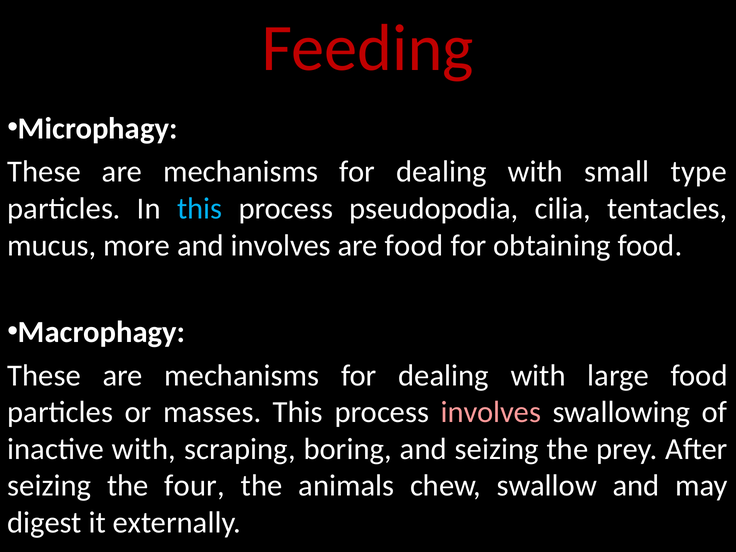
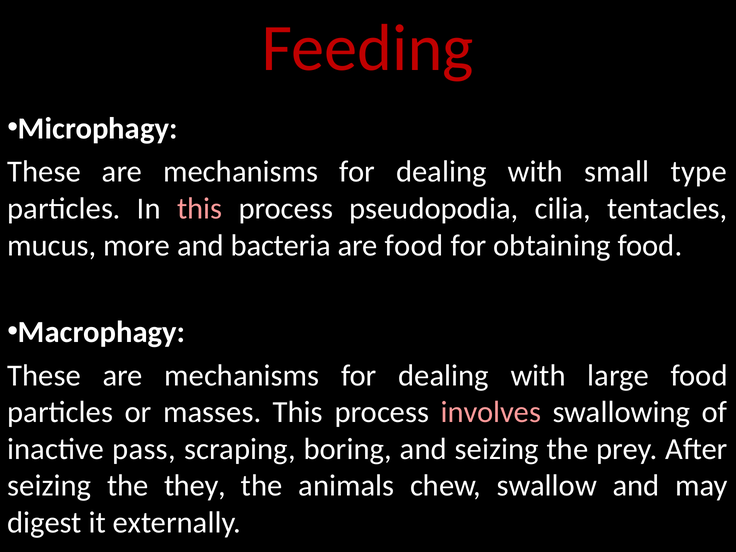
this colour: light blue -> pink (200, 209)
and involves: involves -> bacteria (281, 245)
inactive with: with -> pass (144, 449)
four: four -> they (195, 486)
